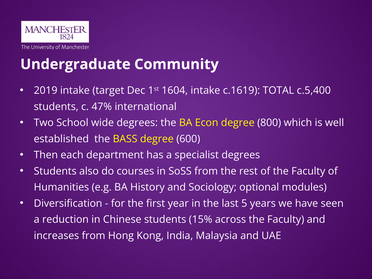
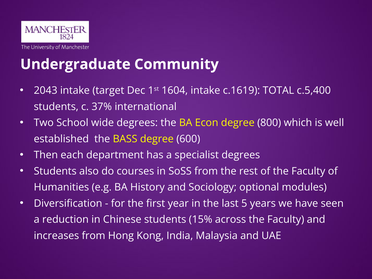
2019: 2019 -> 2043 (46, 90)
47%: 47% -> 37% (102, 107)
